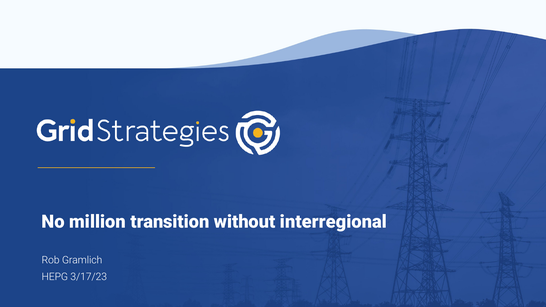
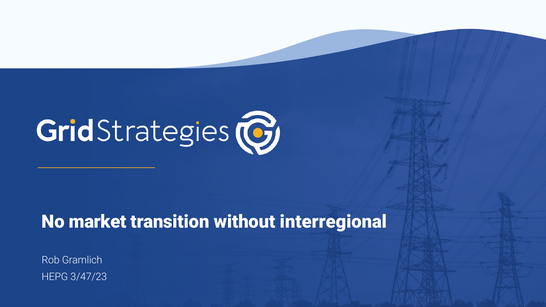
million: million -> market (98, 222)
3/17/23: 3/17/23 -> 3/47/23 (89, 277)
